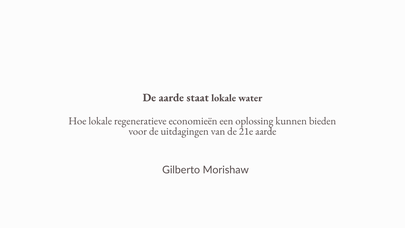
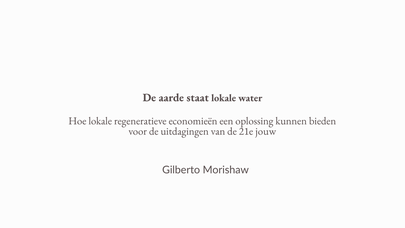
21e aarde: aarde -> jouw (266, 131)
